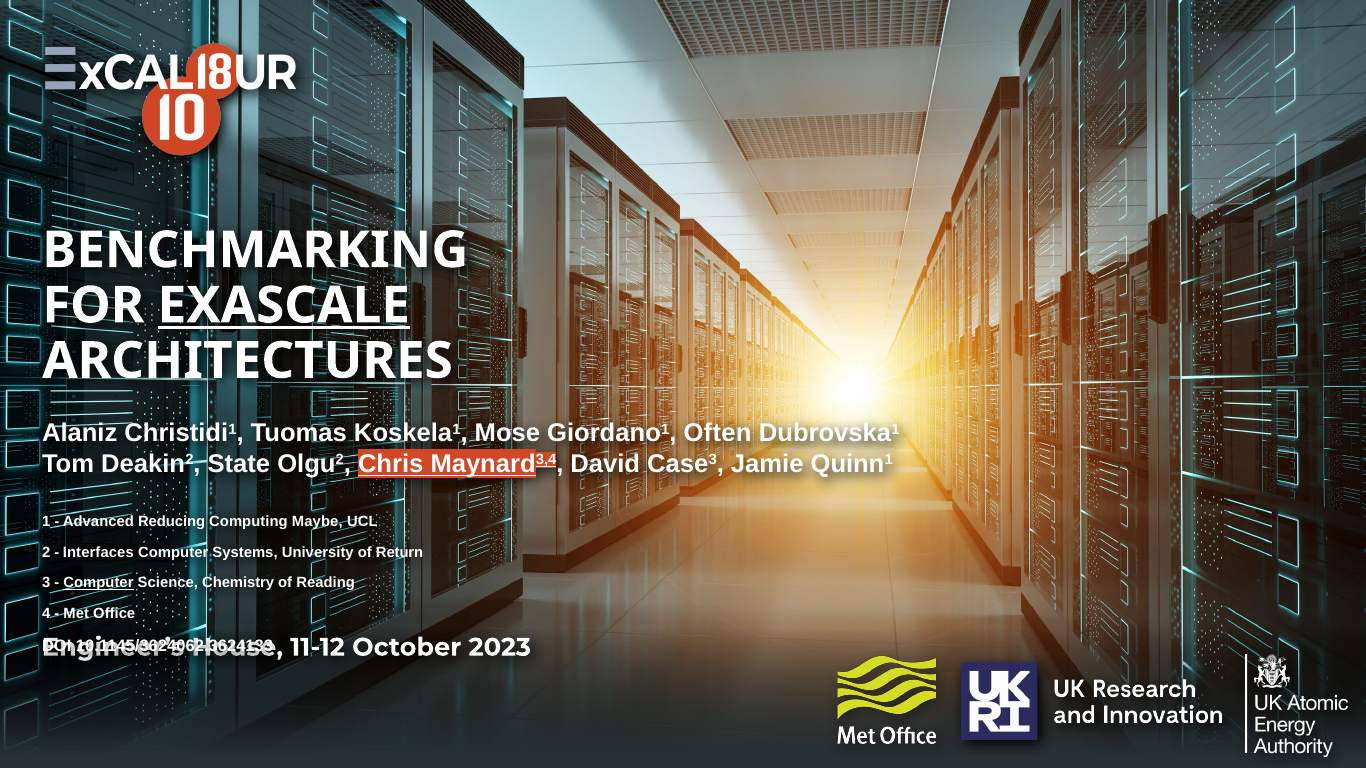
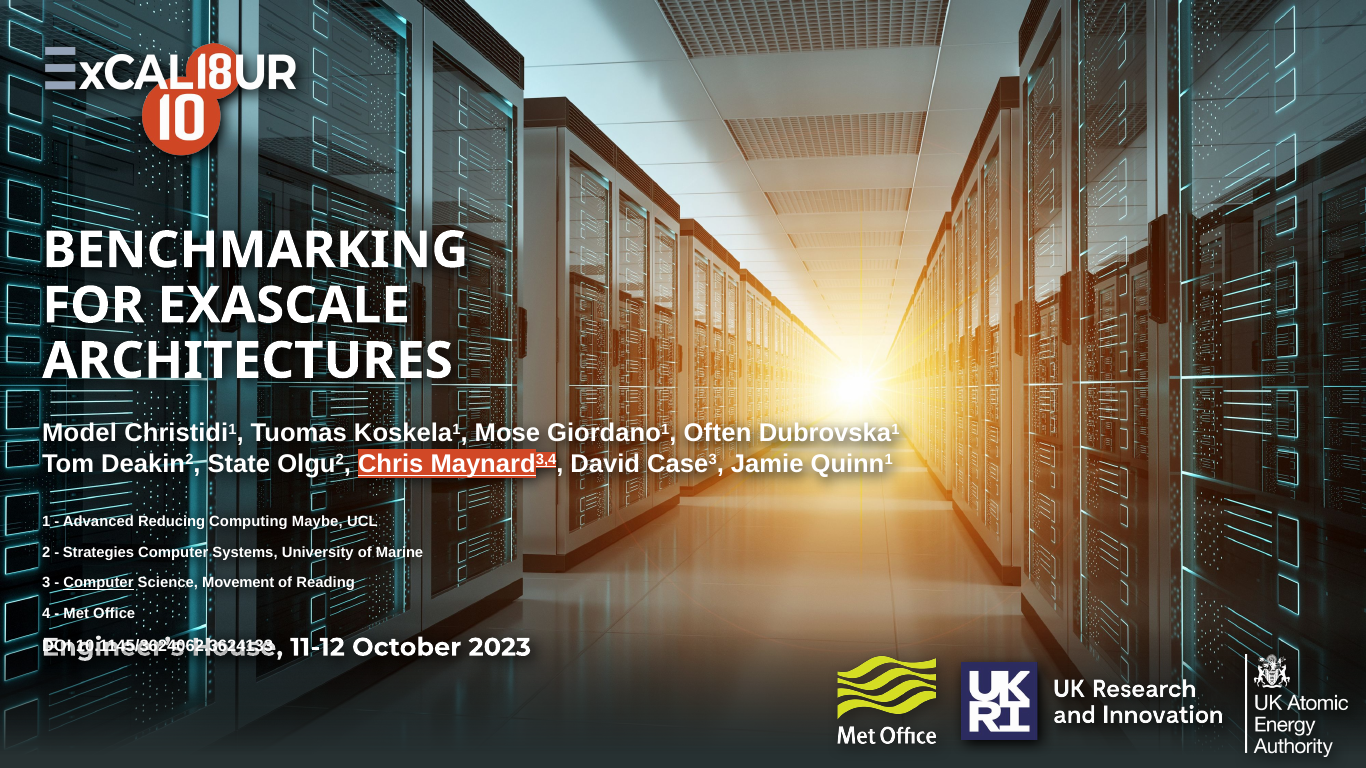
EXASCALE underline: present -> none (284, 306)
Alaniz: Alaniz -> Model (80, 434)
Interfaces: Interfaces -> Strategies (98, 552)
Return: Return -> Marine (400, 552)
Chemistry: Chemistry -> Movement (238, 583)
